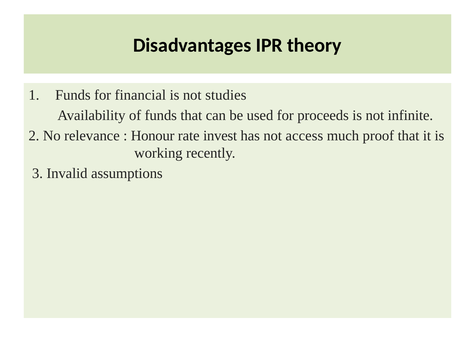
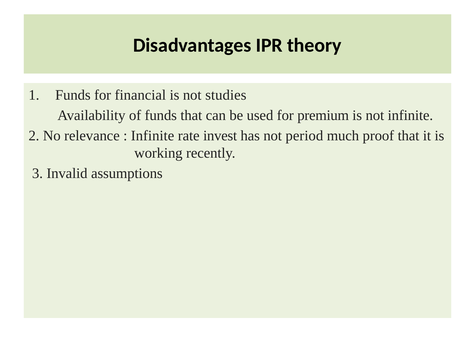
proceeds: proceeds -> premium (323, 115)
Honour: Honour -> Infinite (153, 136)
access: access -> period (304, 136)
